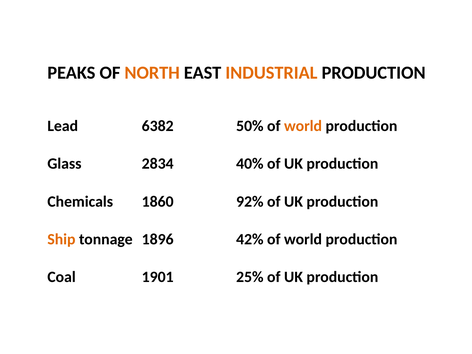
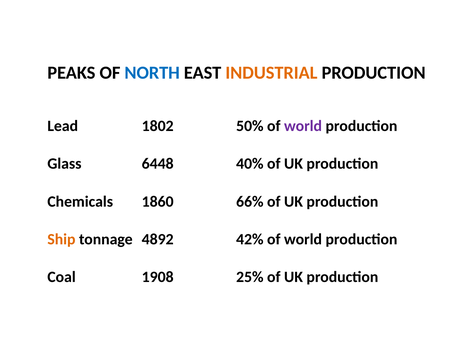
NORTH colour: orange -> blue (152, 73)
6382: 6382 -> 1802 (158, 126)
world colour: orange -> purple (303, 126)
2834: 2834 -> 6448 (158, 164)
92%: 92% -> 66% (250, 202)
1896: 1896 -> 4892 (158, 239)
1901: 1901 -> 1908 (158, 277)
